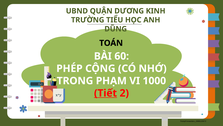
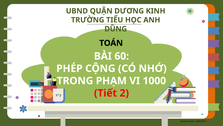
Tiết underline: present -> none (105, 93)
